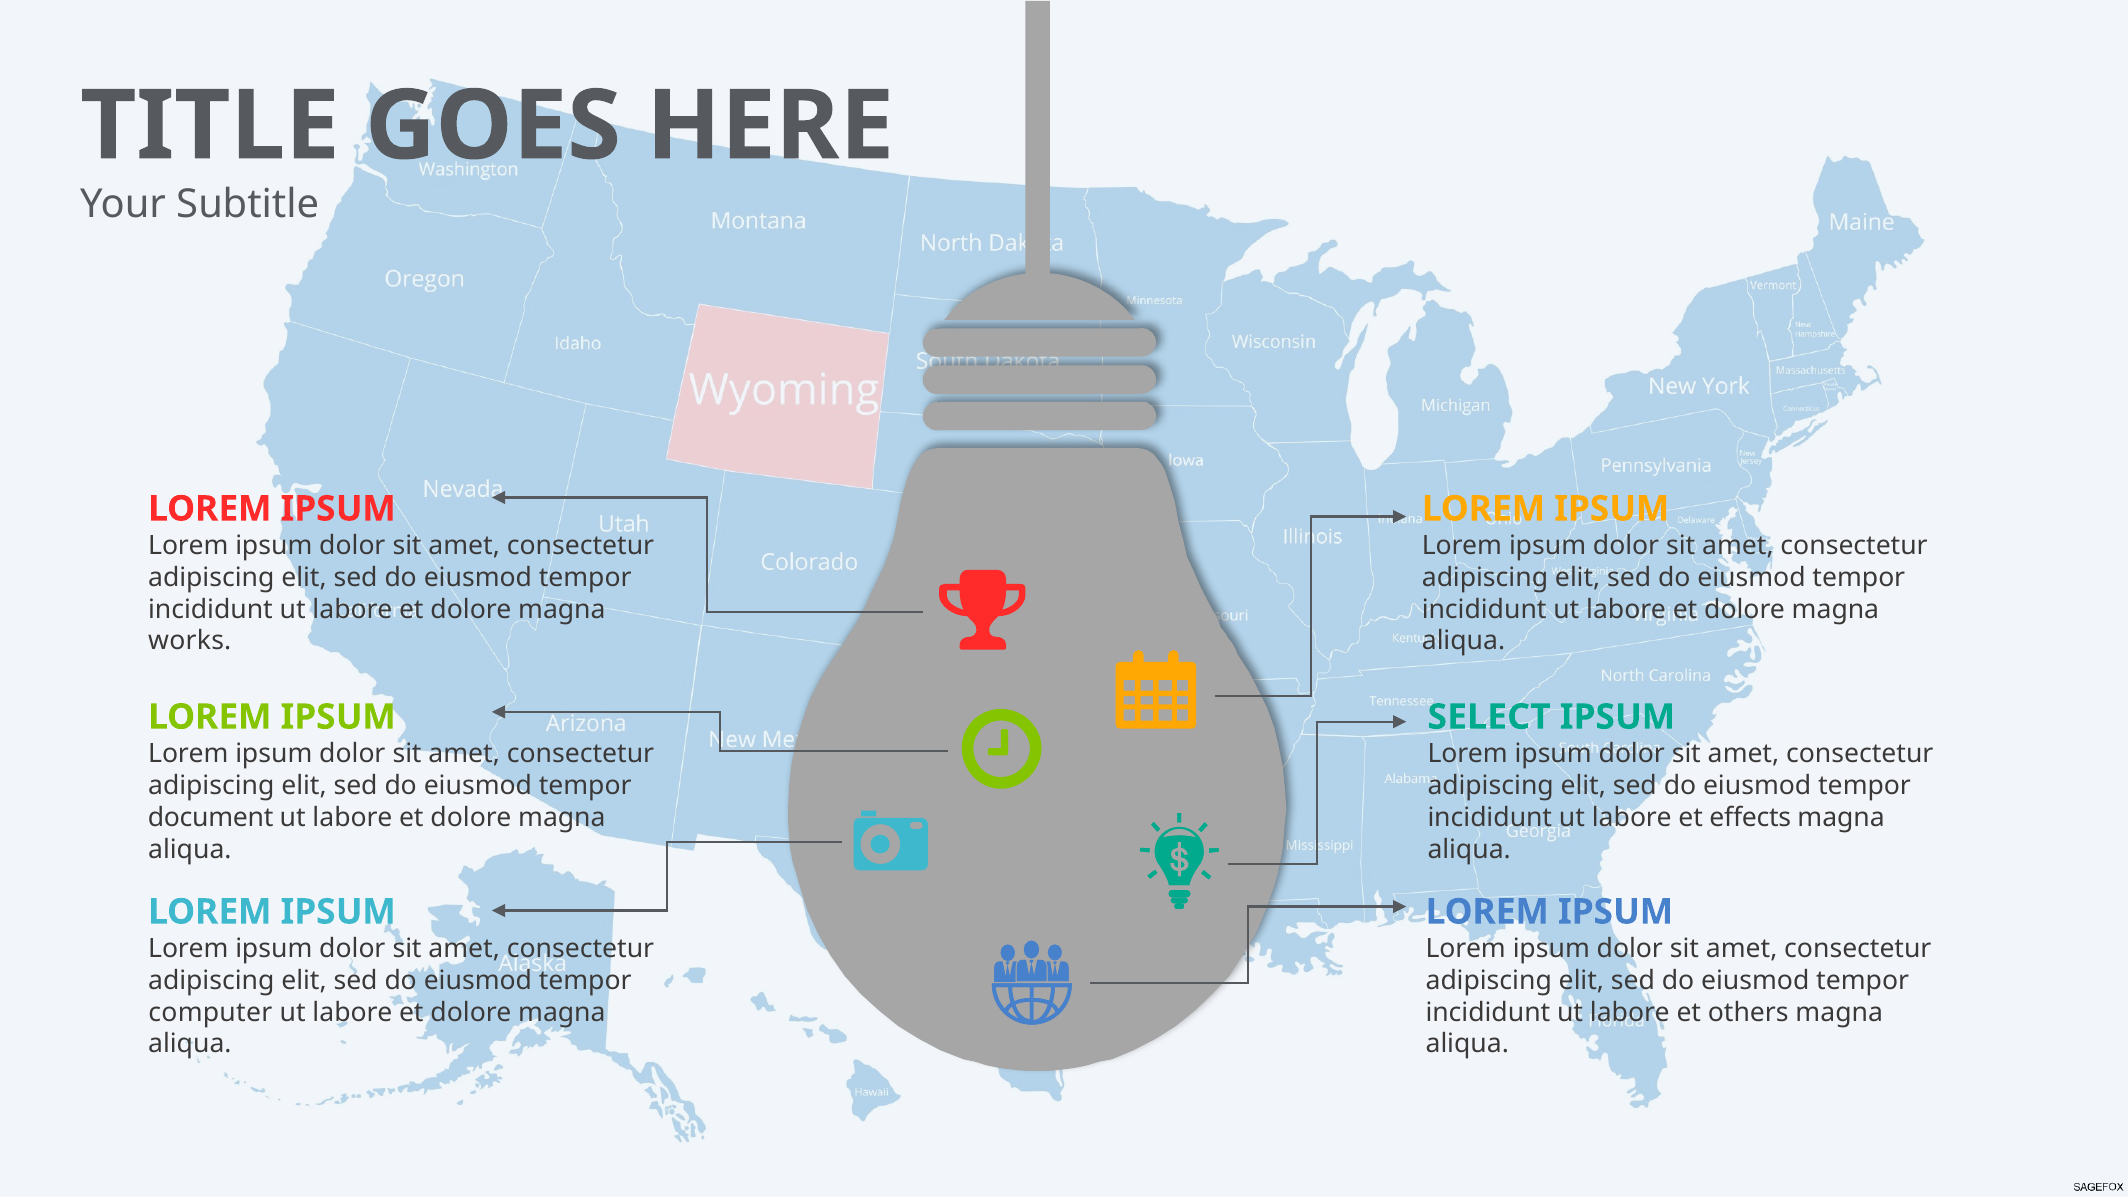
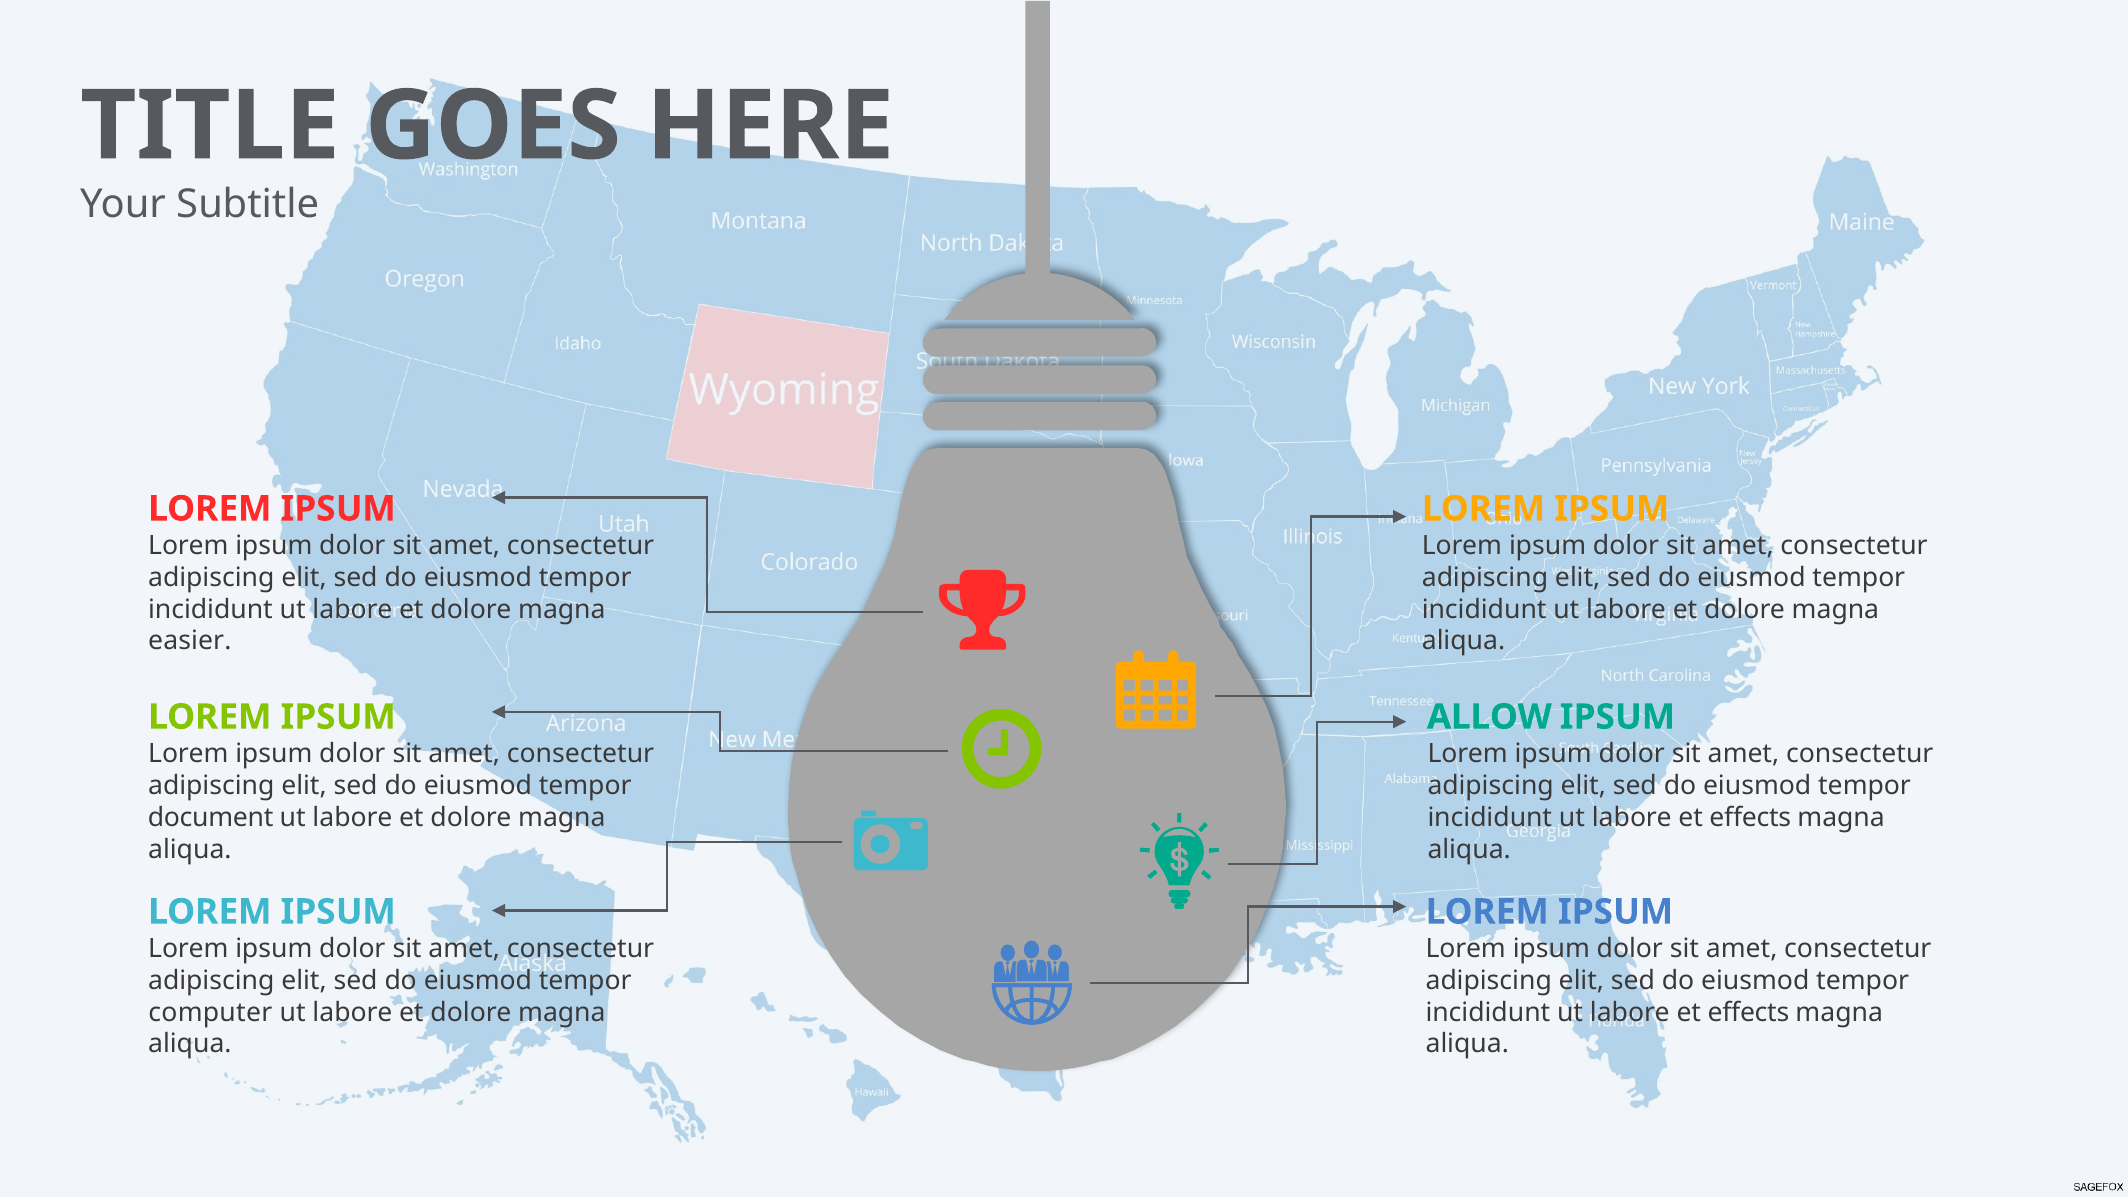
works: works -> easier (190, 641)
SELECT: SELECT -> ALLOW (1489, 717)
others: others -> effects (1748, 1012)
